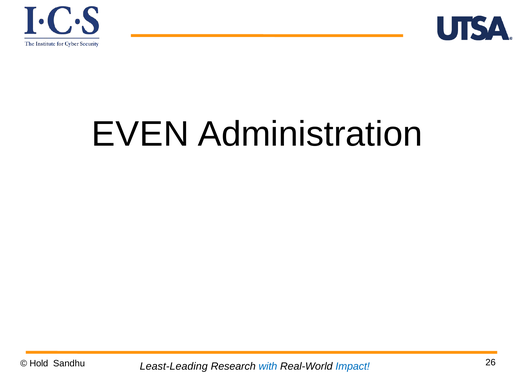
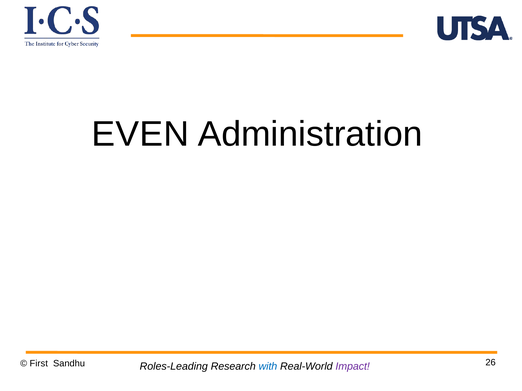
Hold: Hold -> First (39, 364)
Least-Leading: Least-Leading -> Roles-Leading (174, 367)
Impact colour: blue -> purple (353, 367)
